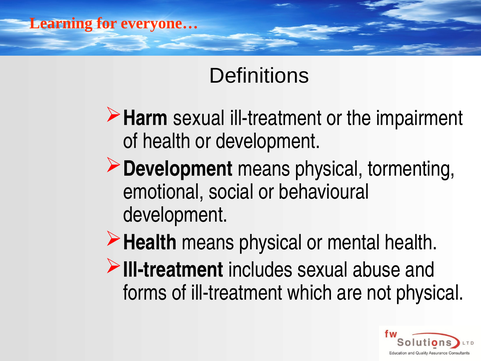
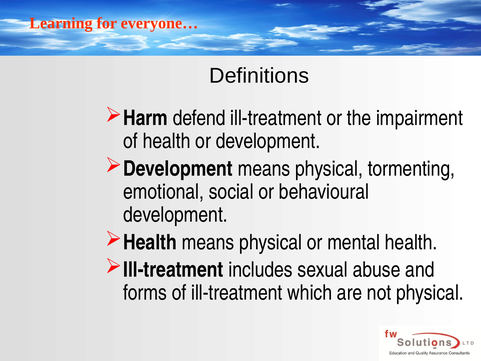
Harm sexual: sexual -> defend (199, 118)
